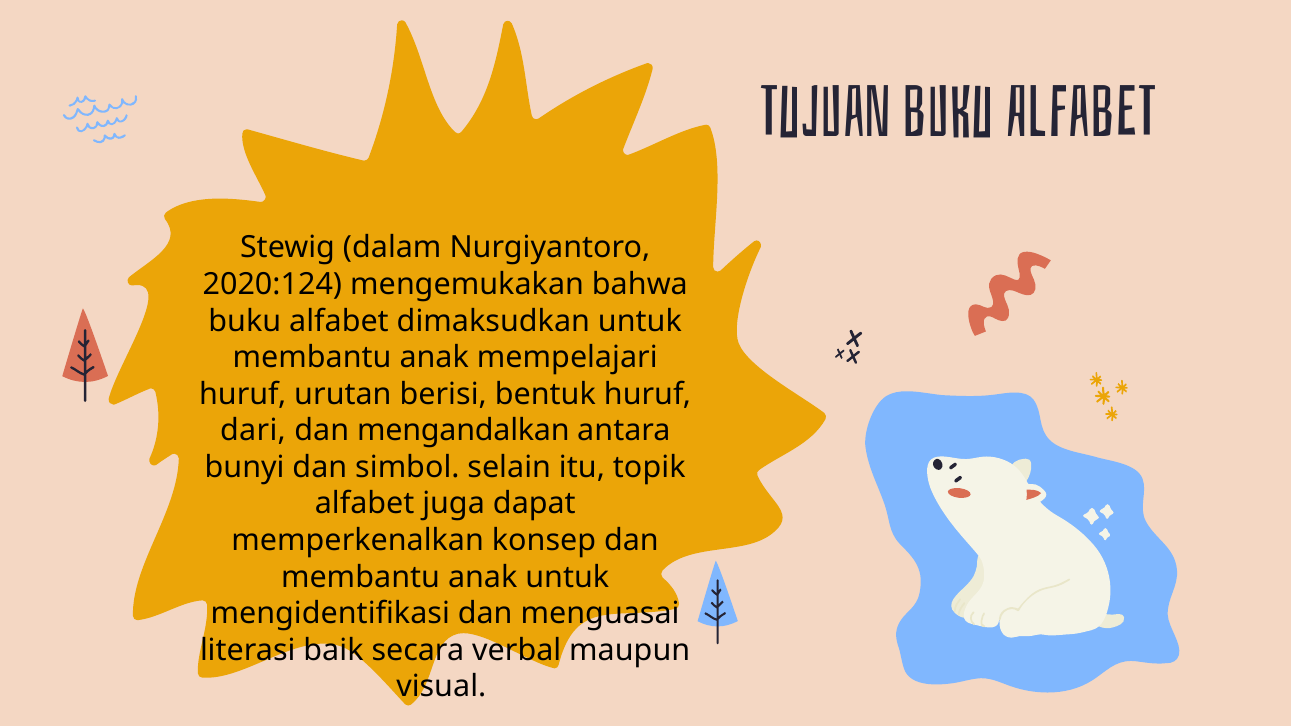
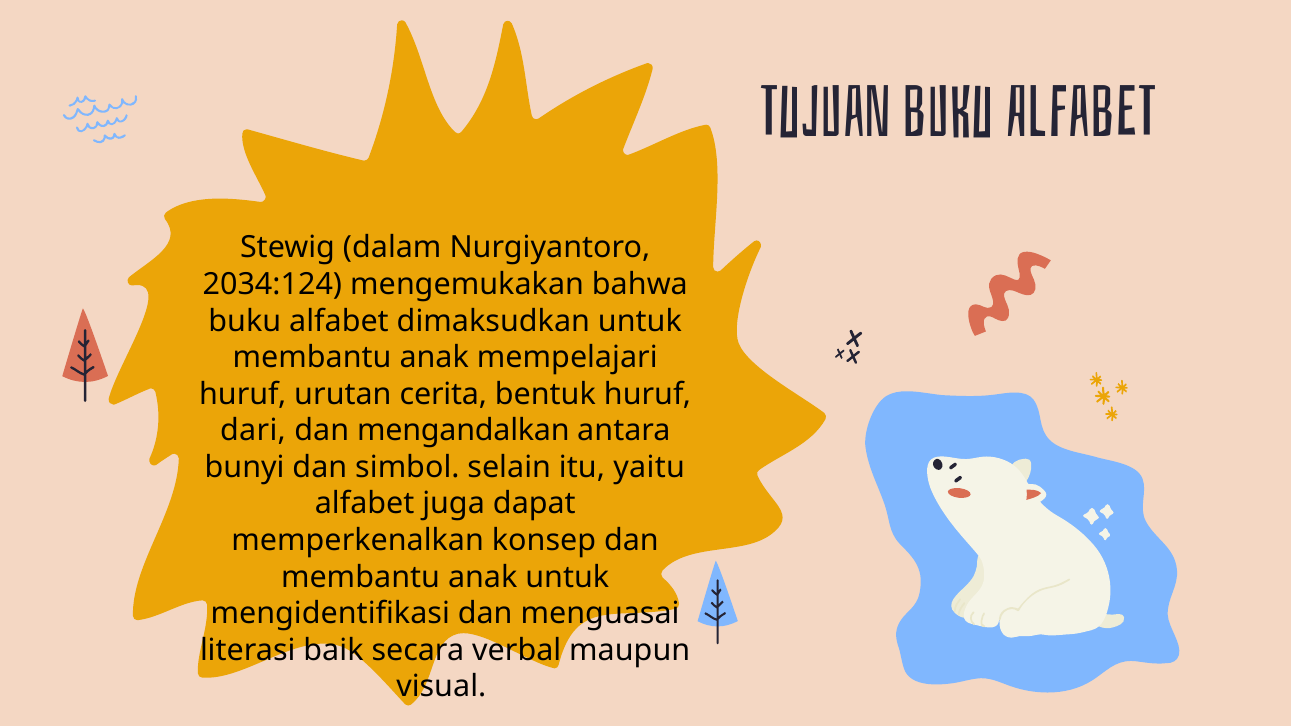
2020:124: 2020:124 -> 2034:124 (272, 284)
berisi: berisi -> cerita (443, 394)
topik: topik -> yaitu (649, 467)
